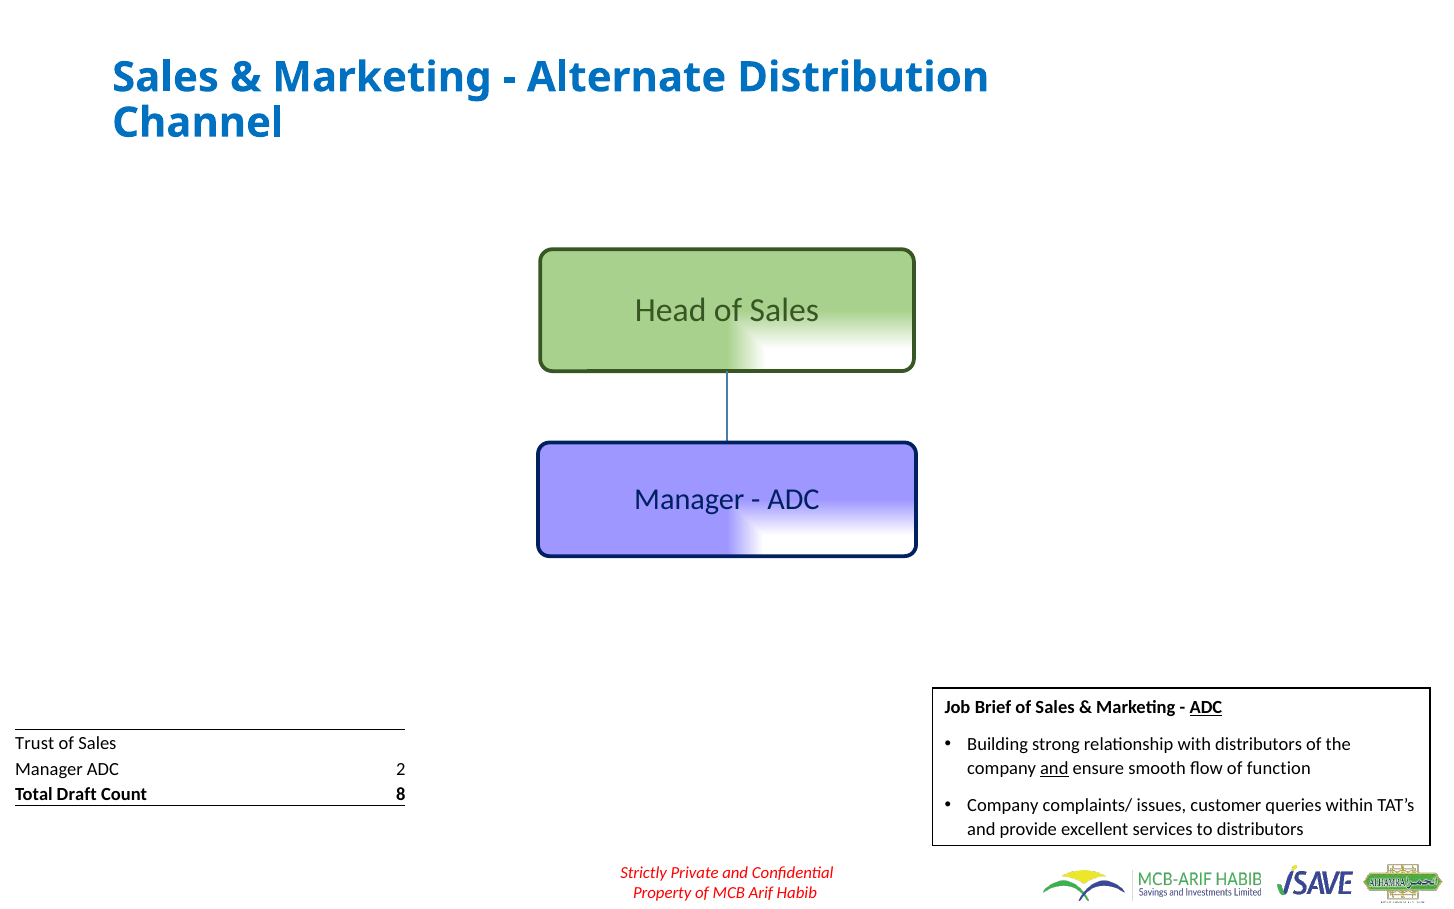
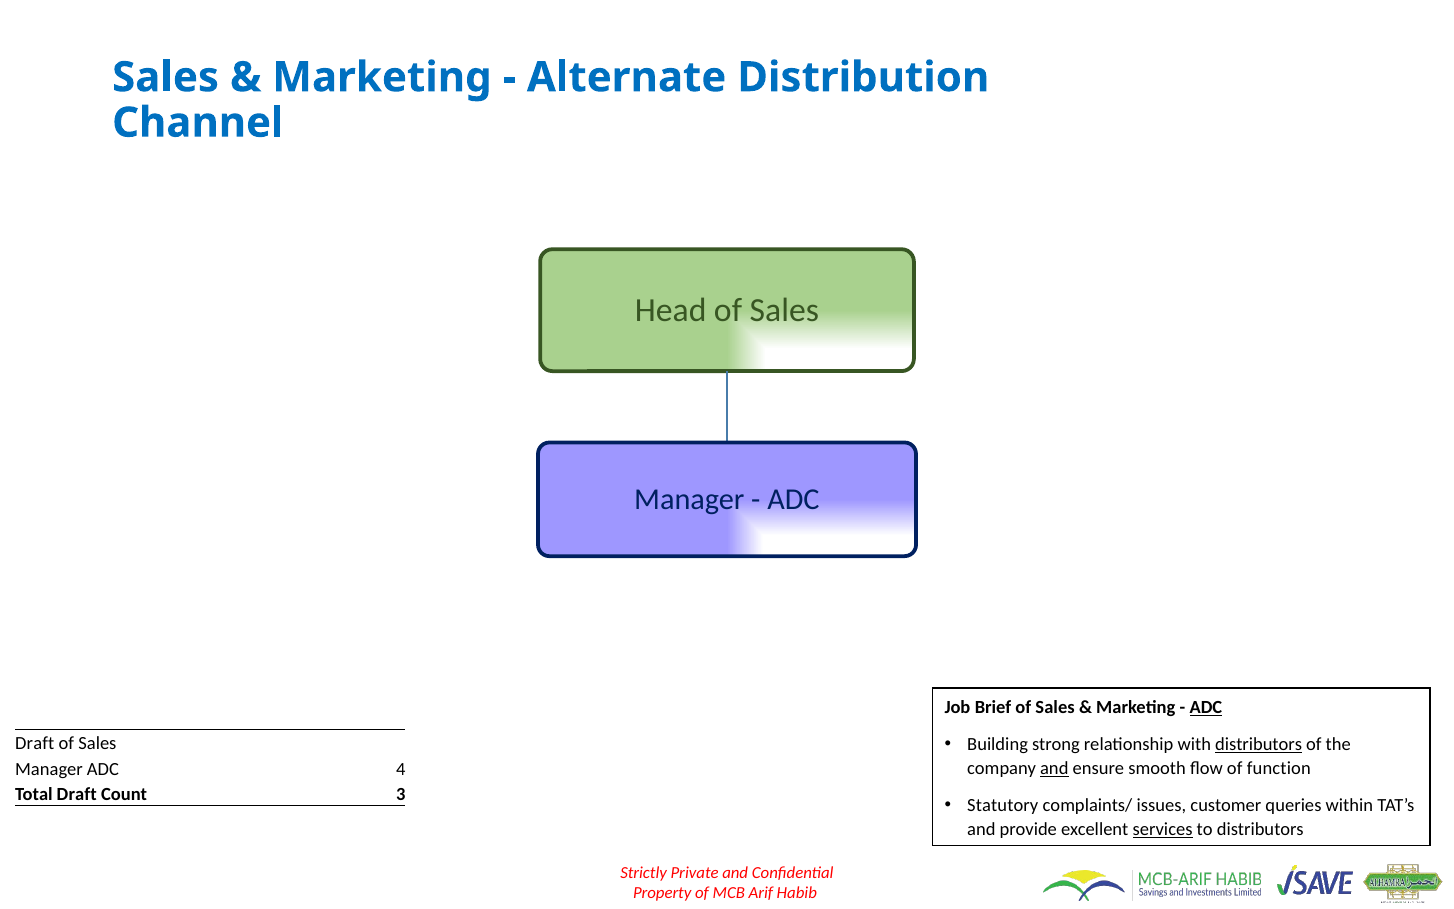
distributors underline: none -> present (1259, 745)
Trust: Trust -> Draft (35, 744)
2: 2 -> 4 (401, 769)
8: 8 -> 3 (401, 794)
Company: Company -> Statutory (1003, 806)
services underline: none -> present (1163, 829)
